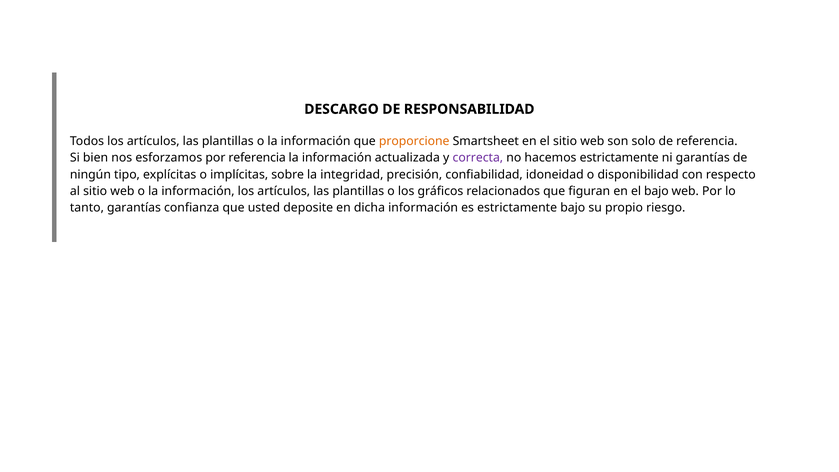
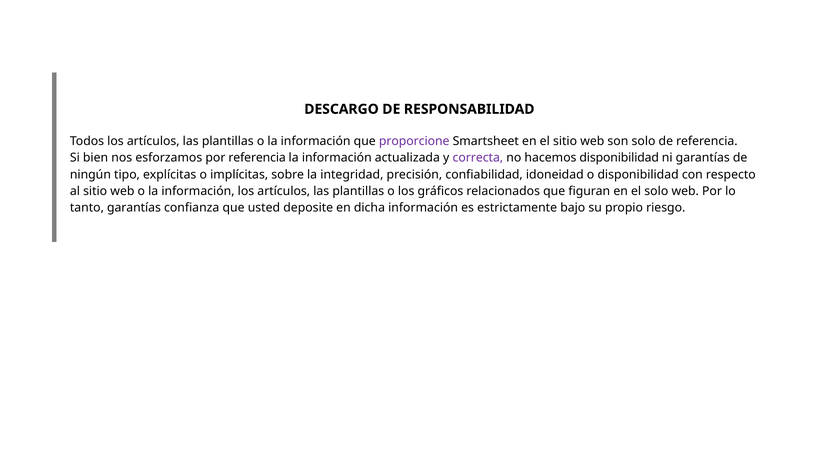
proporcione colour: orange -> purple (414, 141)
hacemos estrictamente: estrictamente -> disponibilidad (619, 158)
el bajo: bajo -> solo (656, 191)
